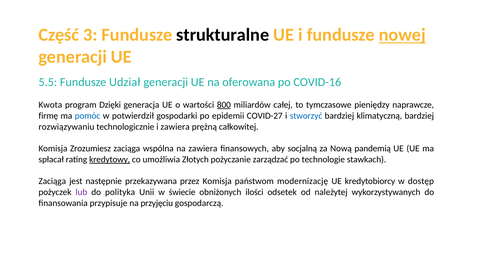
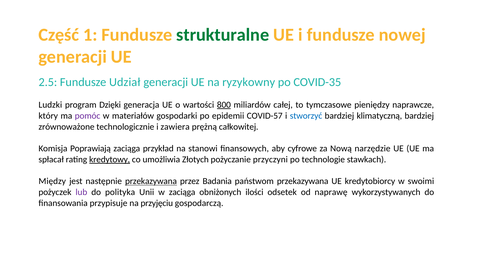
3: 3 -> 1 (90, 35)
strukturalne colour: black -> green (223, 35)
nowej underline: present -> none (402, 35)
5.5: 5.5 -> 2.5 (48, 82)
oferowana: oferowana -> ryzykowny (249, 82)
COVID-16: COVID-16 -> COVID-35 (317, 82)
Kwota: Kwota -> Ludzki (50, 105)
firmę: firmę -> który (48, 116)
pomóc colour: blue -> purple (88, 116)
potwierdził: potwierdził -> materiałów (133, 116)
COVID-27: COVID-27 -> COVID-57 (265, 116)
rozwiązywaniu: rozwiązywaniu -> zrównoważone (67, 127)
Zrozumiesz: Zrozumiesz -> Poprawiają (90, 149)
wspólna: wspólna -> przykład (158, 149)
na zawiera: zawiera -> stanowi (203, 149)
socjalną: socjalną -> cyfrowe (302, 149)
pandemią: pandemią -> narzędzie (373, 149)
zarządzać: zarządzać -> przyczyni (270, 160)
Zaciąga: Zaciąga -> Między (52, 182)
przekazywana underline: none -> present (151, 182)
przez Komisja: Komisja -> Badania (217, 182)
państwom modernizację: modernizację -> przekazywana (303, 182)
dostęp: dostęp -> swoimi (421, 182)
w świecie: świecie -> zaciąga (182, 192)
należytej: należytej -> naprawę (331, 192)
